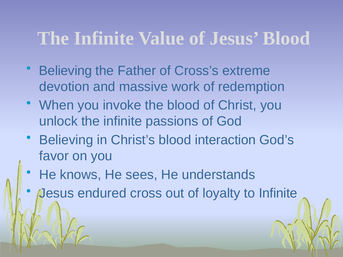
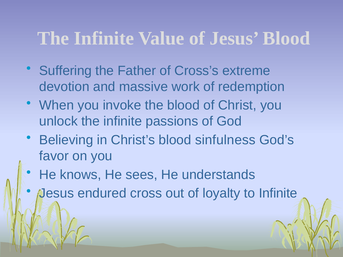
Believing: Believing -> Suffering (65, 71)
interaction: interaction -> sinfulness (225, 140)
